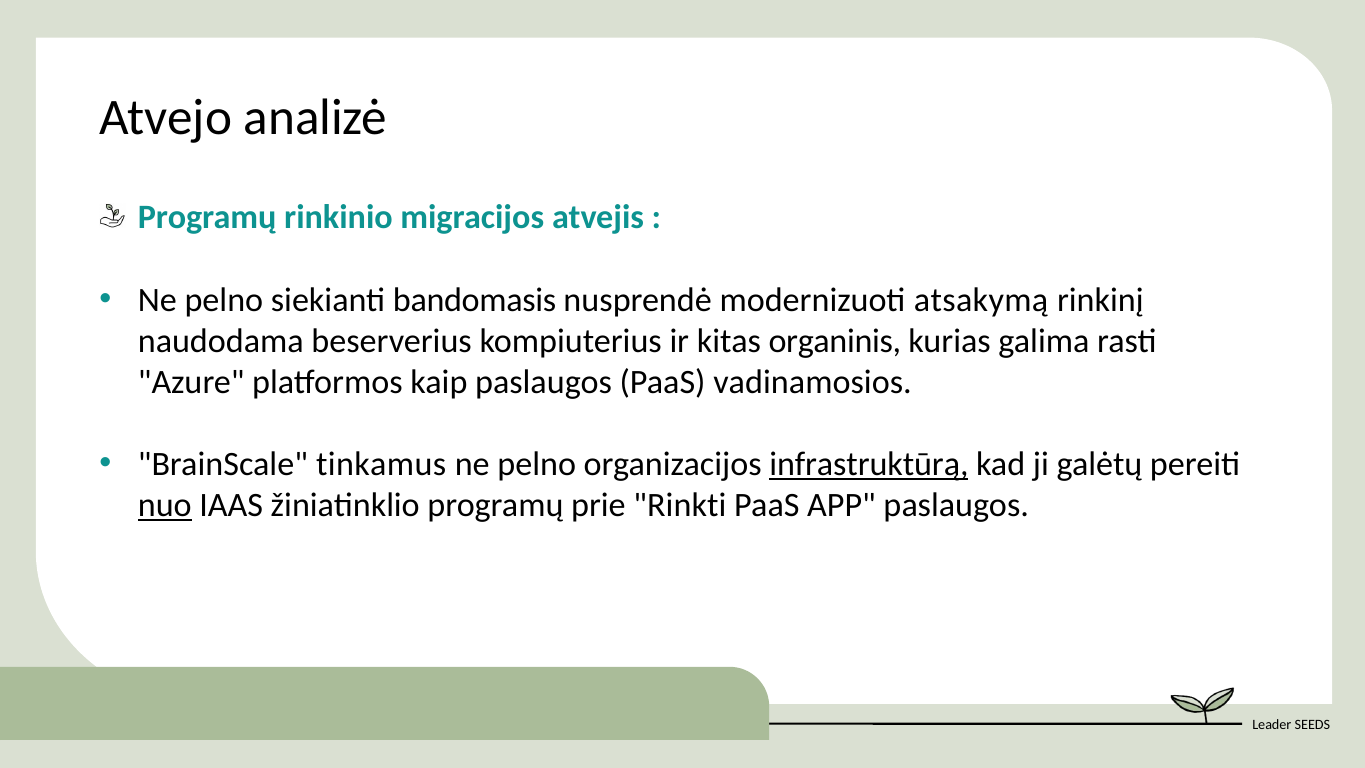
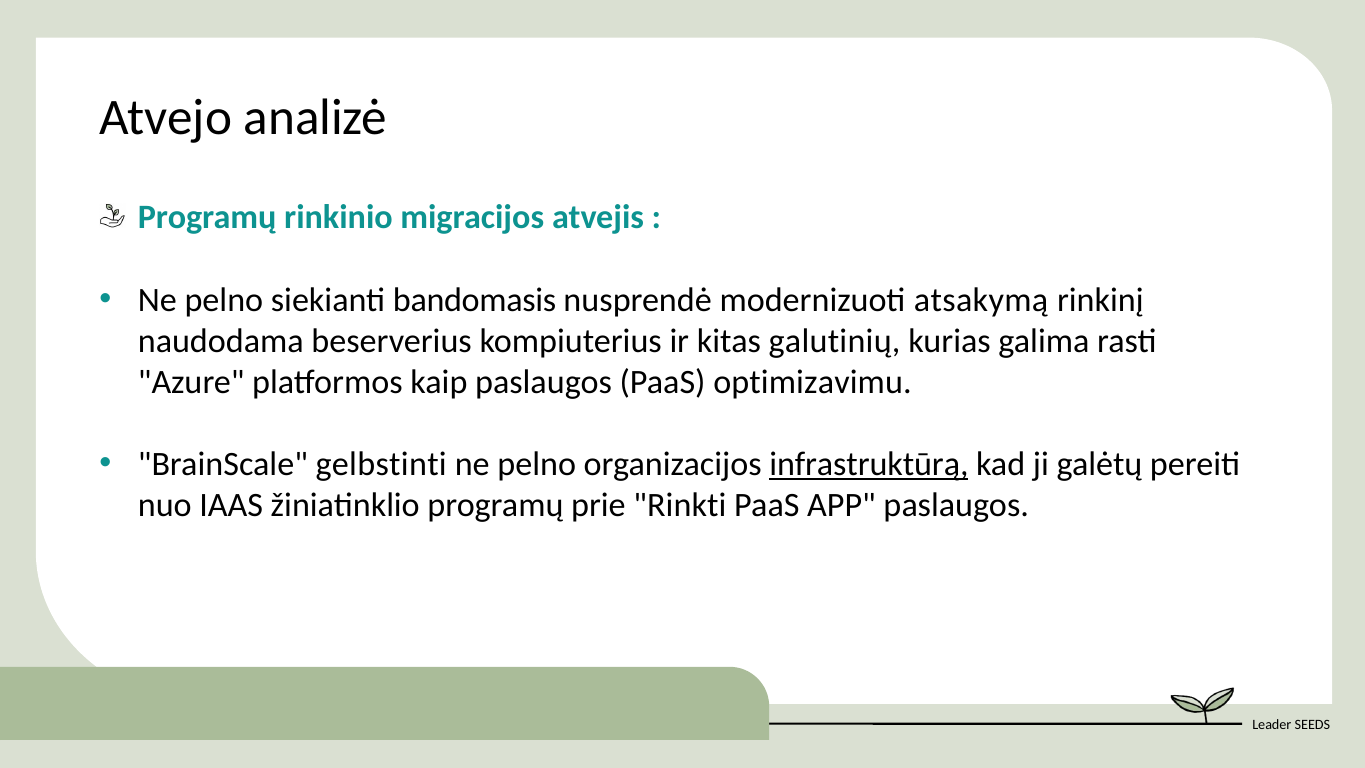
organinis: organinis -> galutinių (835, 341)
vadinamosios: vadinamosios -> optimizavimu (812, 382)
tinkamus: tinkamus -> gelbstinti (381, 464)
nuo underline: present -> none (165, 505)
